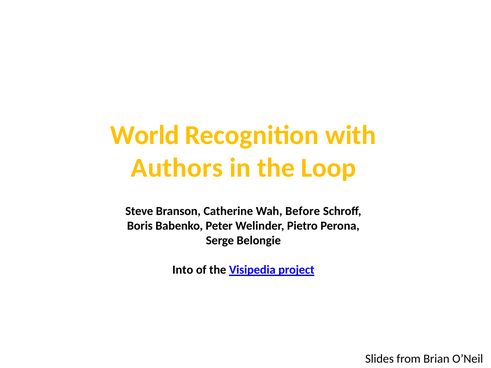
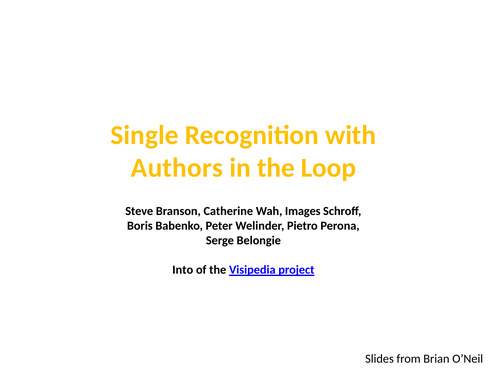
World: World -> Single (145, 135)
Before: Before -> Images (303, 211)
